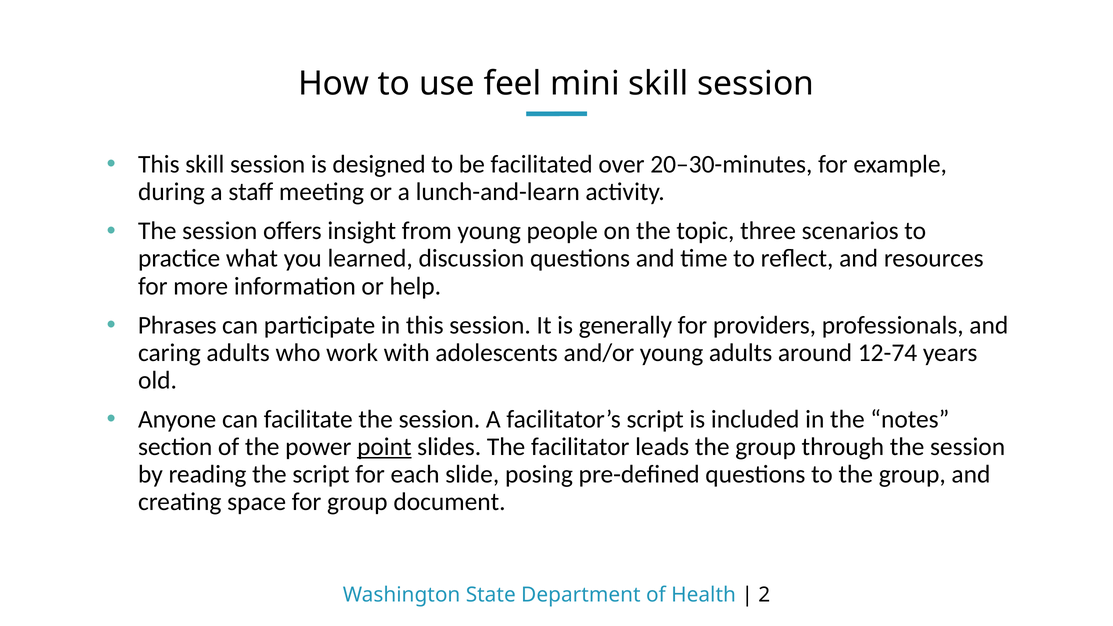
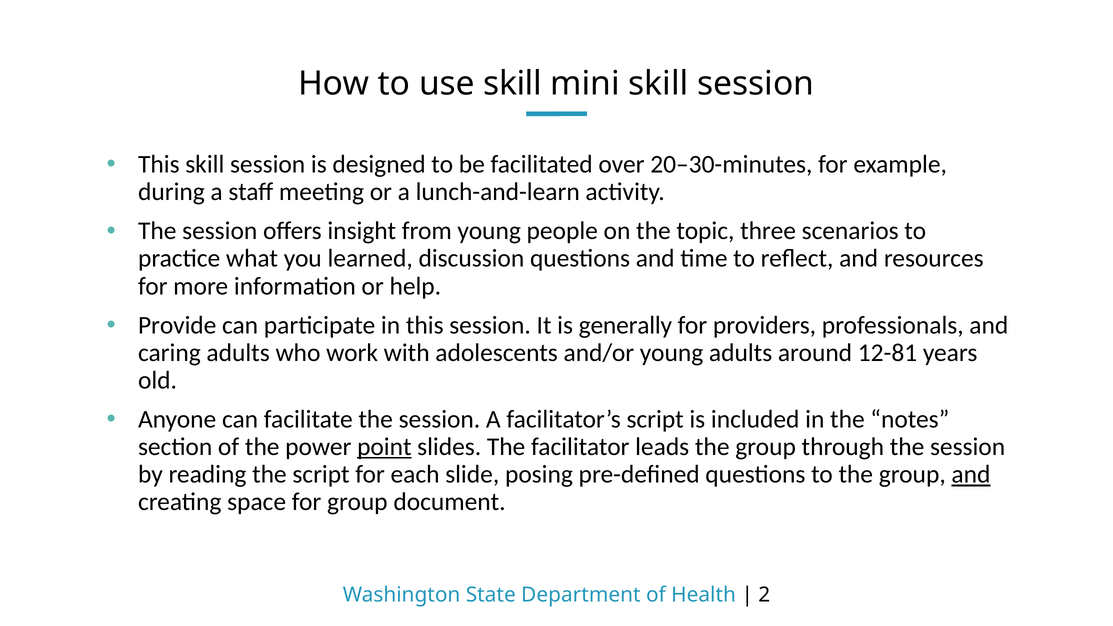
use feel: feel -> skill (513, 84)
Phrases: Phrases -> Provide (177, 325)
12-74: 12-74 -> 12-81 (887, 353)
and underline: none -> present (971, 475)
